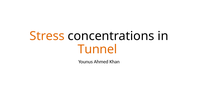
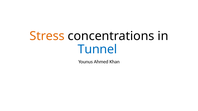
Tunnel colour: orange -> blue (97, 49)
